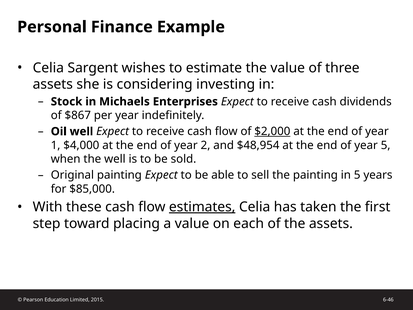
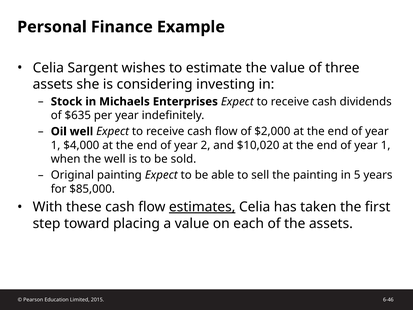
$867: $867 -> $635 (78, 115)
$2,000 underline: present -> none (272, 131)
$48,954: $48,954 -> $10,020 (258, 145)
5: 5 -> 1 (386, 145)
